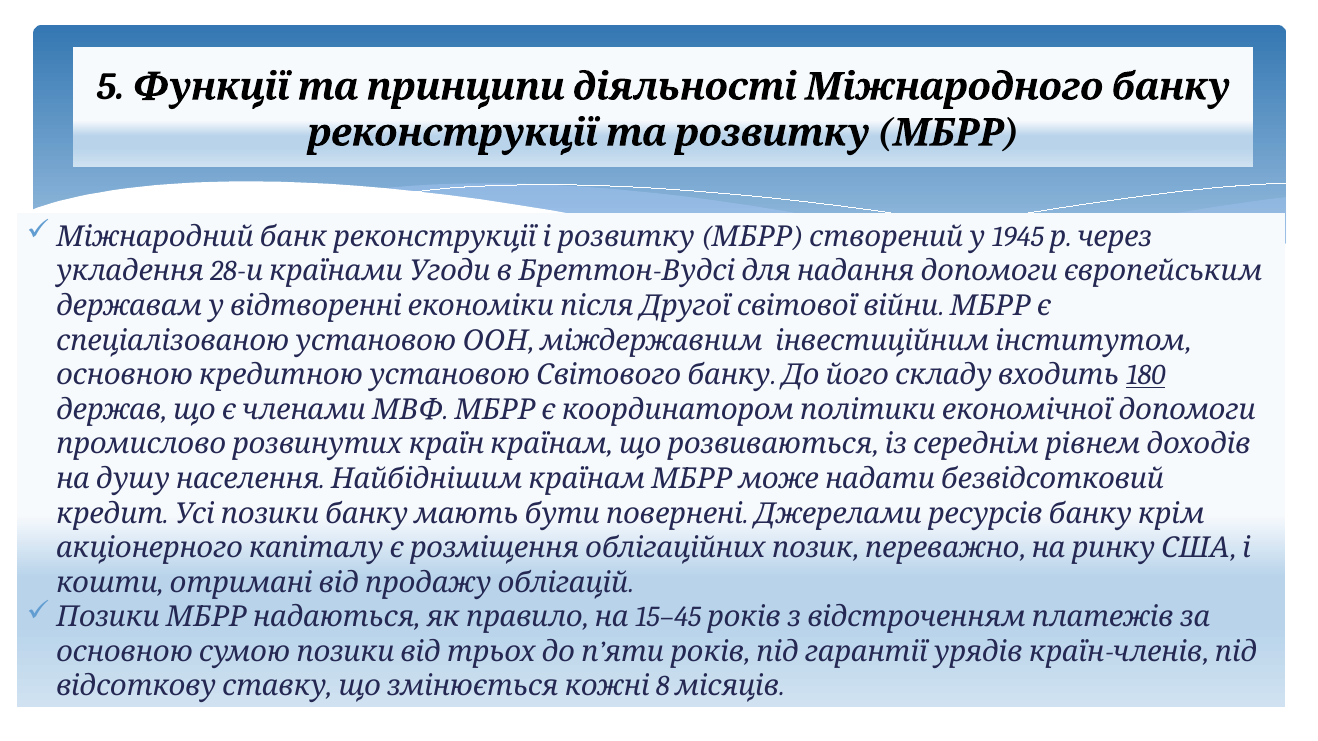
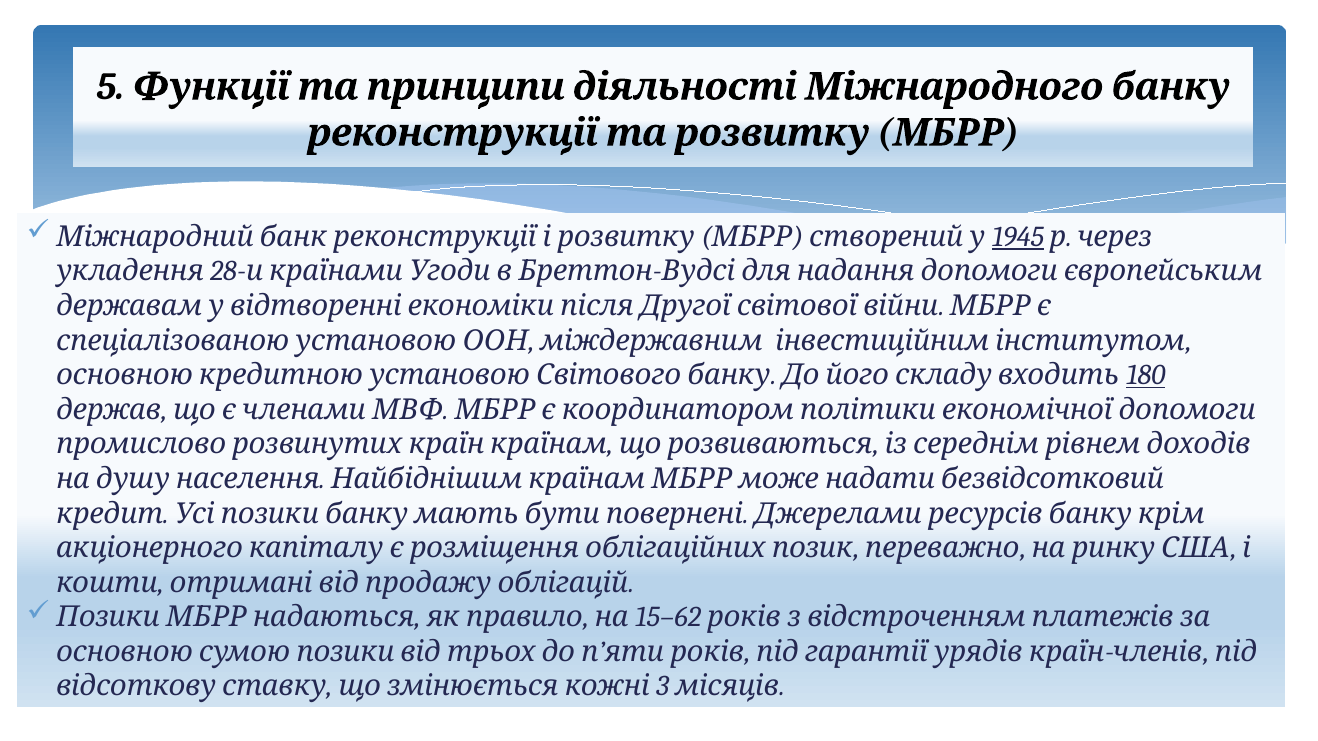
1945 underline: none -> present (1018, 237)
15–45: 15–45 -> 15–62 (668, 618)
8: 8 -> 3 (663, 687)
